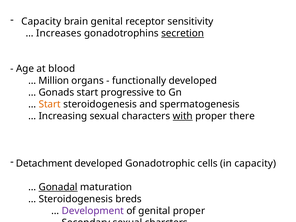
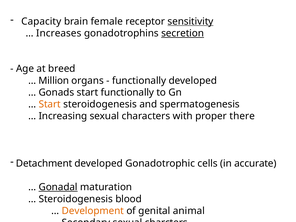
brain genital: genital -> female (107, 21)
sensitivity underline: none -> present (190, 21)
blood: blood -> breed (62, 69)
start progressive: progressive -> functionally (127, 92)
with underline: present -> none (183, 116)
in capacity: capacity -> accurate (255, 163)
breds: breds -> blood (129, 199)
Development colour: purple -> orange (93, 211)
genital proper: proper -> animal (189, 211)
